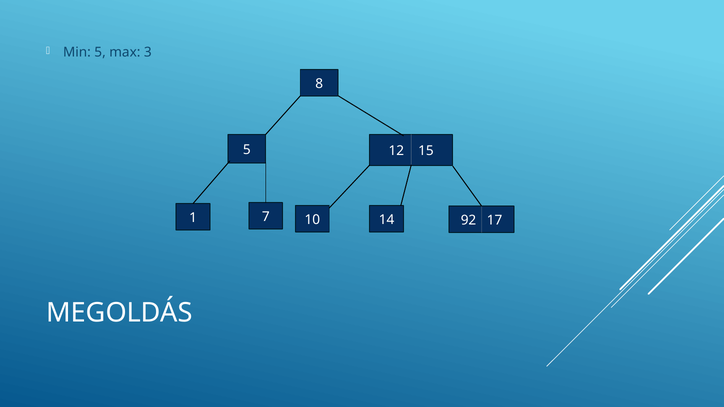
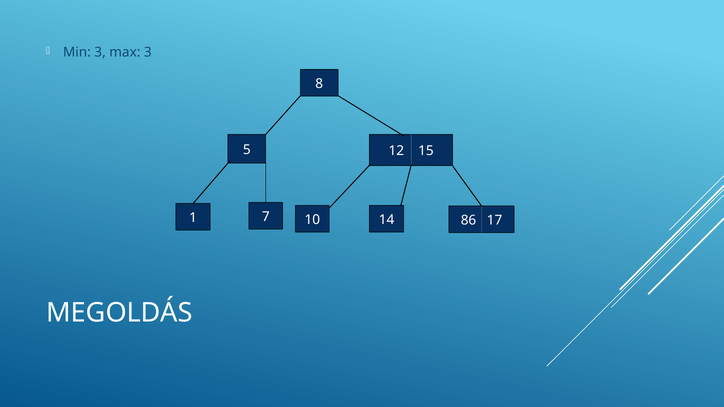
Min 5: 5 -> 3 (100, 53)
92: 92 -> 86 (469, 220)
